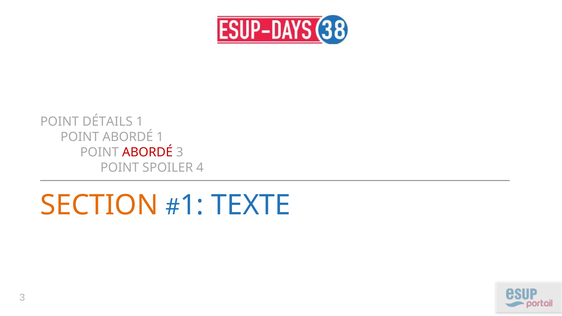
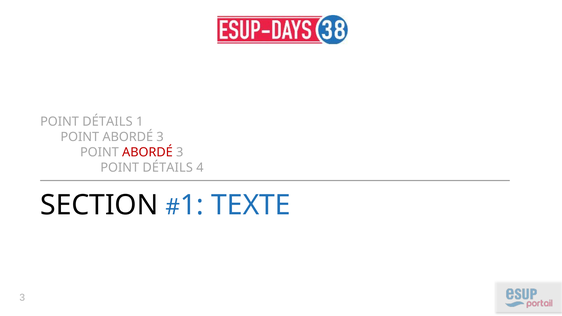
1: 1 -> 3 (160, 137)
SPOILER: SPOILER -> DÉTAILS (168, 168)
SECTION colour: orange -> black (99, 205)
